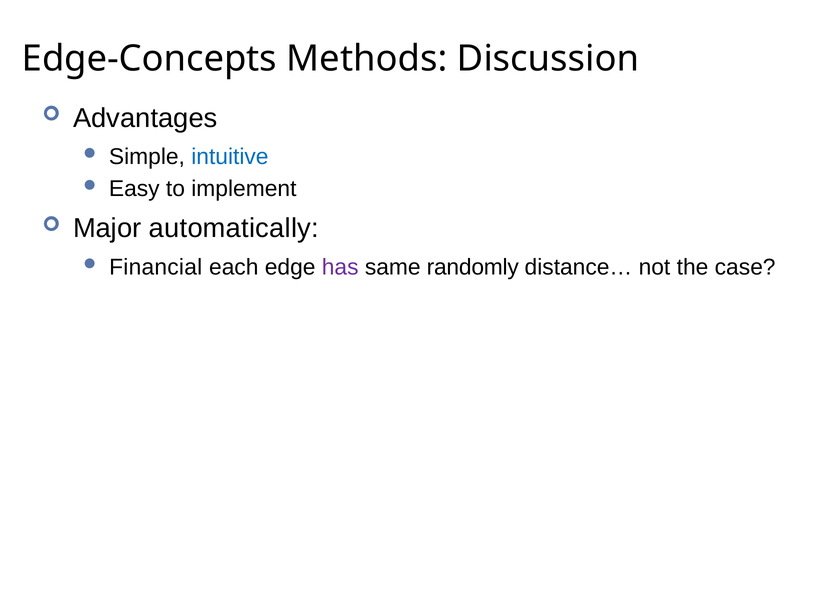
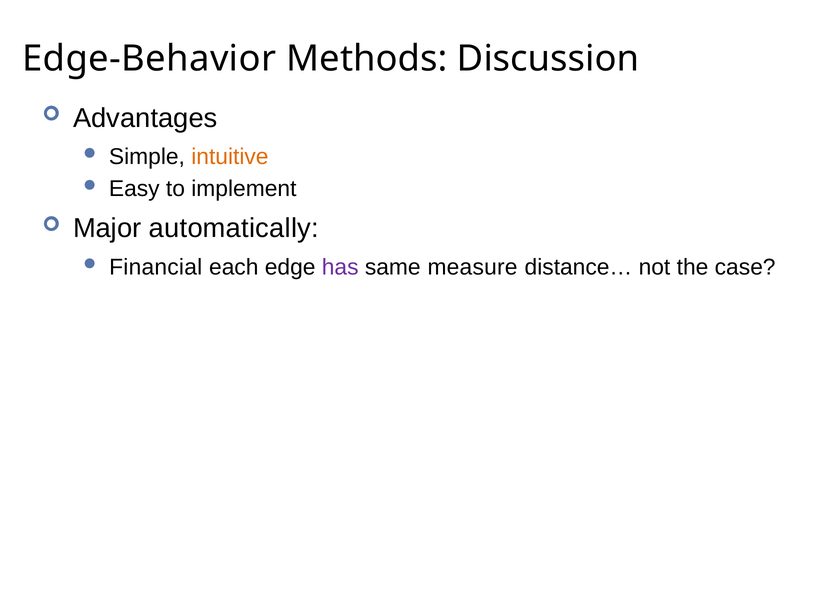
Edge-Concepts: Edge-Concepts -> Edge-Behavior (149, 59)
intuitive colour: blue -> orange (230, 157)
randomly: randomly -> measure (473, 267)
